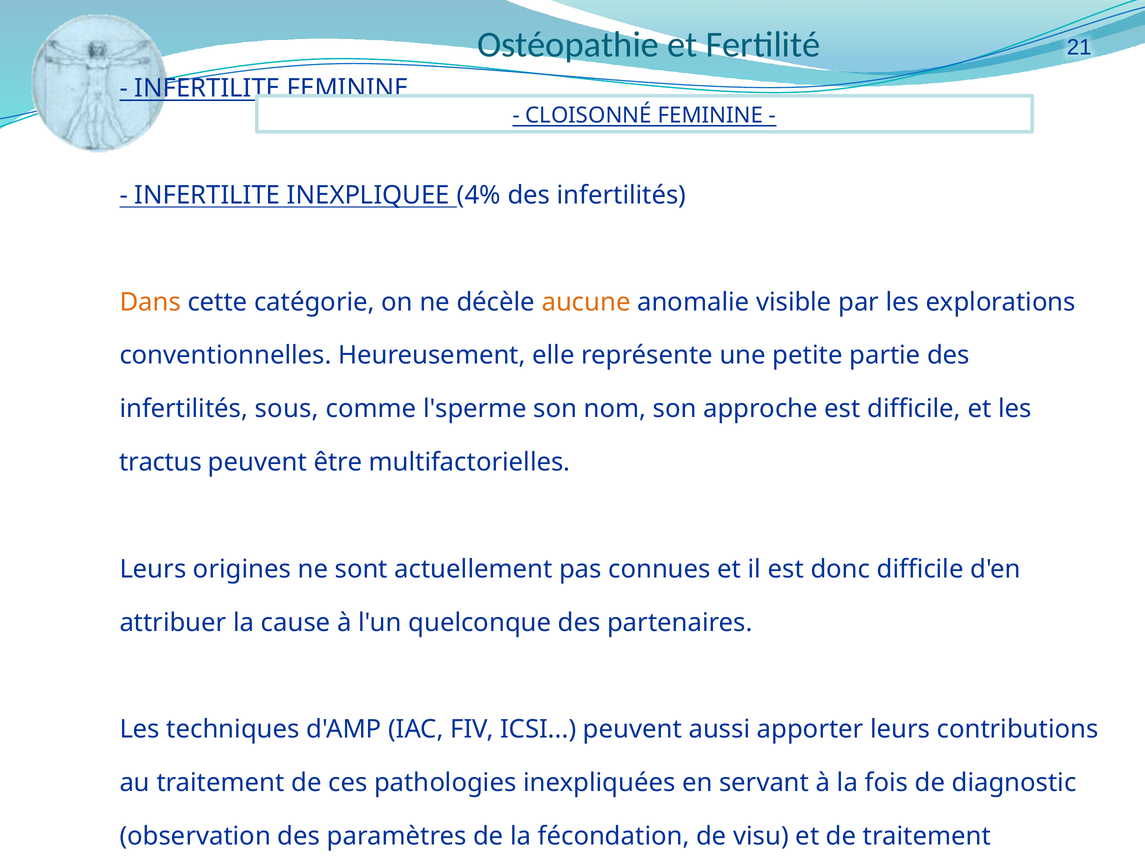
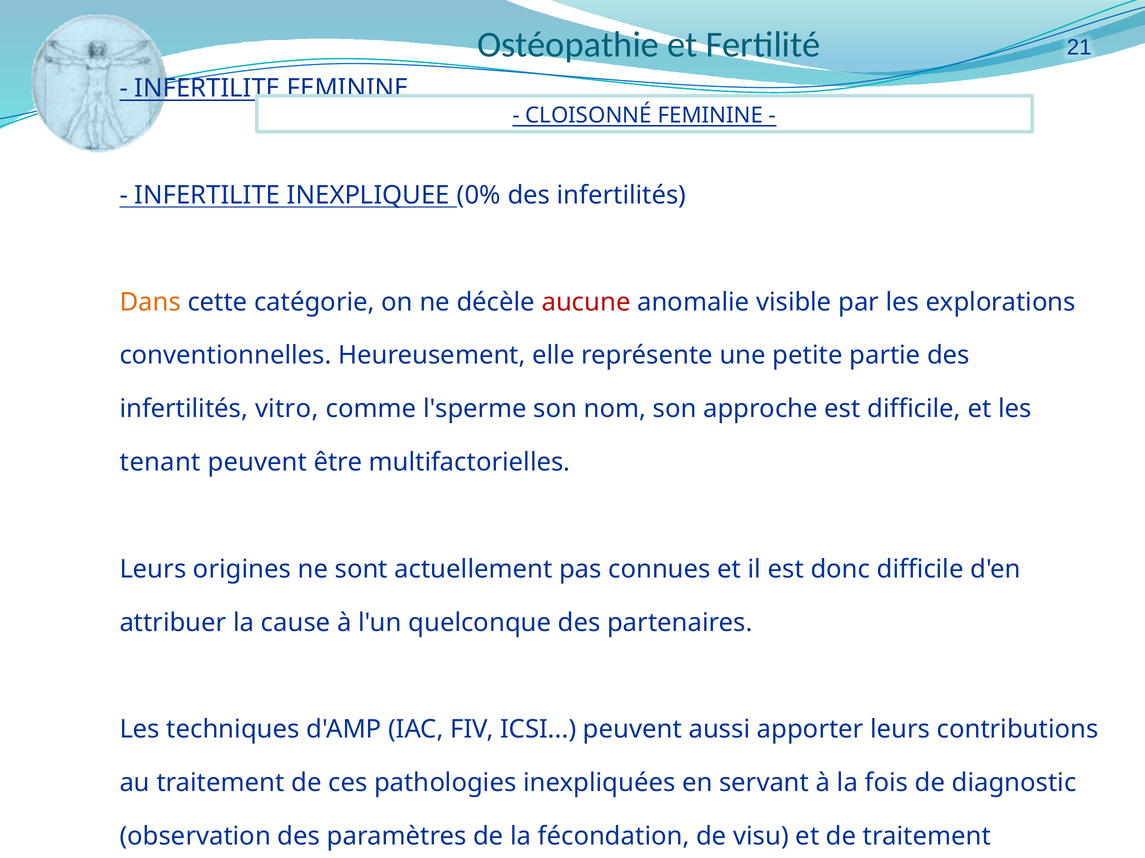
4%: 4% -> 0% (479, 195)
aucune colour: orange -> red (586, 302)
sous: sous -> vitro (287, 409)
tractus: tractus -> tenant (160, 463)
